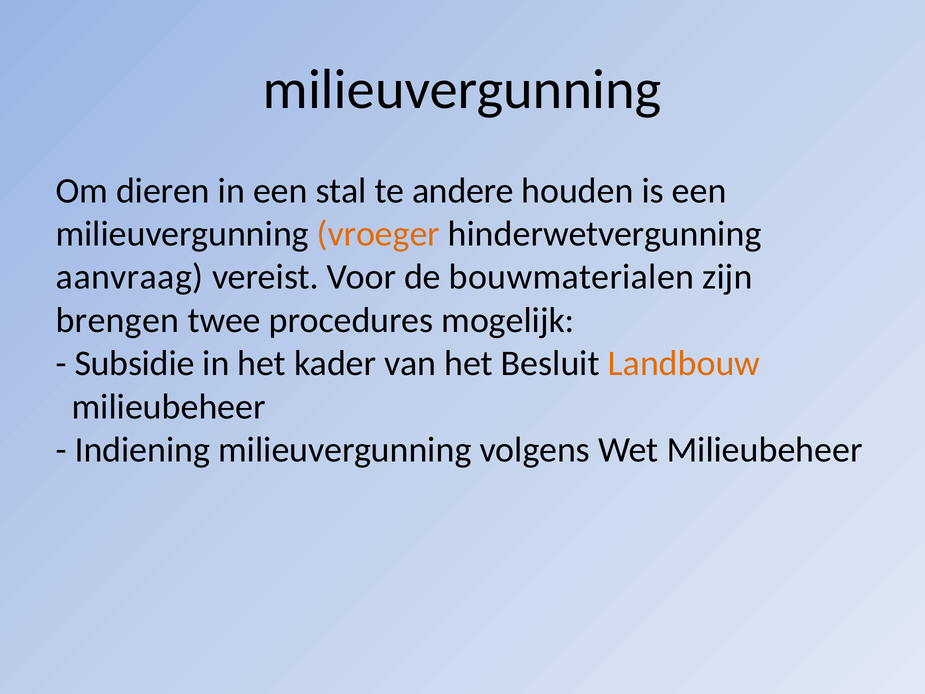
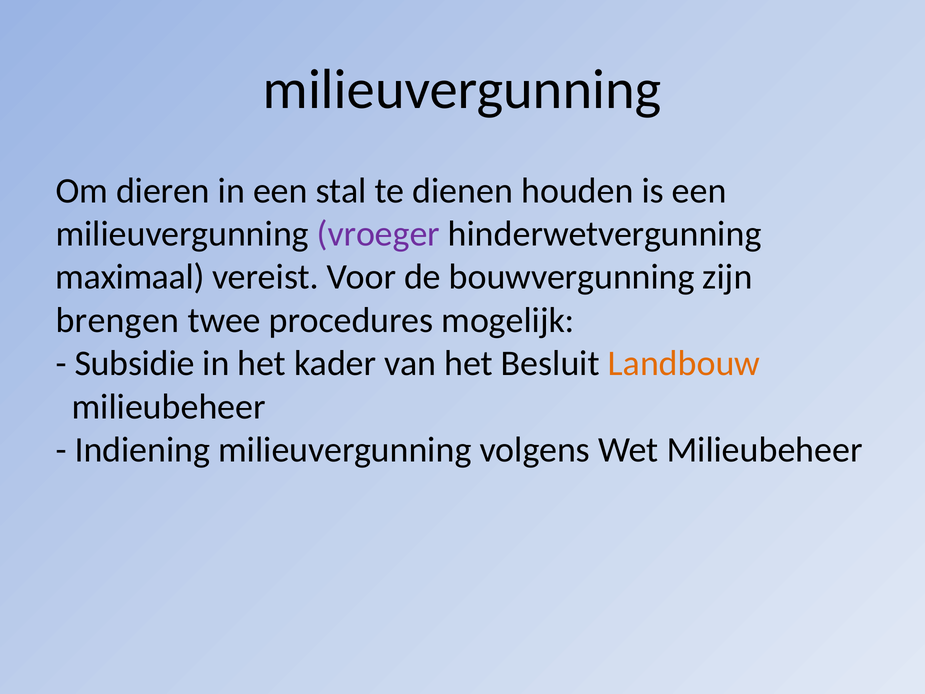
andere: andere -> dienen (463, 191)
vroeger colour: orange -> purple (378, 234)
aanvraag: aanvraag -> maximaal (130, 277)
bouwmaterialen: bouwmaterialen -> bouwvergunning (572, 277)
